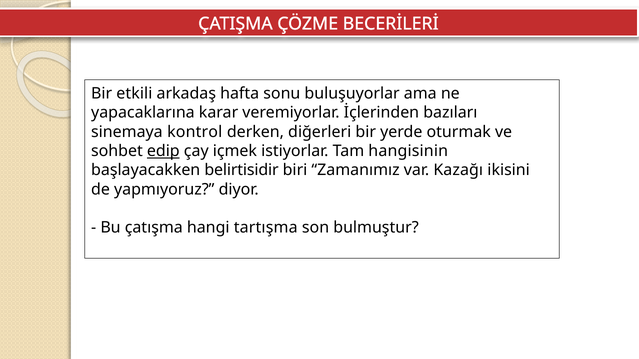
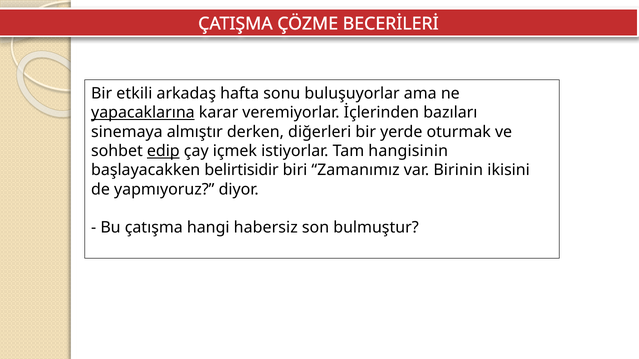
yapacaklarına underline: none -> present (143, 113)
kontrol: kontrol -> almıştır (195, 132)
Kazağı: Kazağı -> Birinin (458, 170)
tartışma: tartışma -> habersiz (266, 228)
